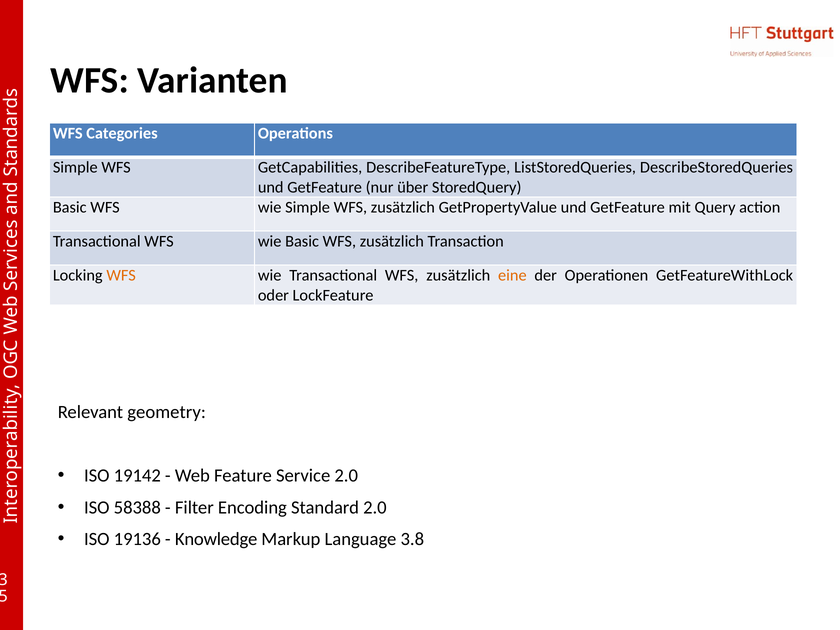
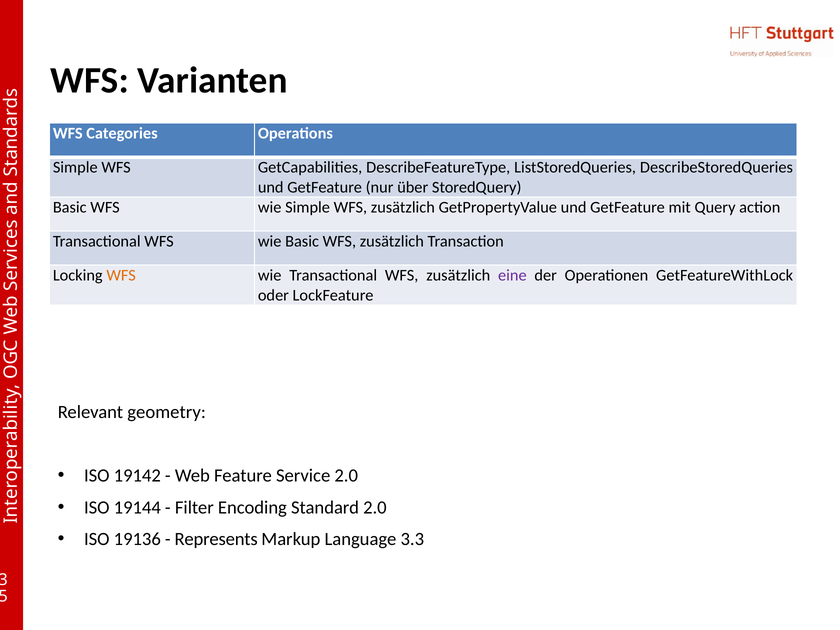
eine colour: orange -> purple (512, 275)
58388: 58388 -> 19144 (137, 507)
Knowledge: Knowledge -> Represents (216, 539)
3.8: 3.8 -> 3.3 (412, 539)
